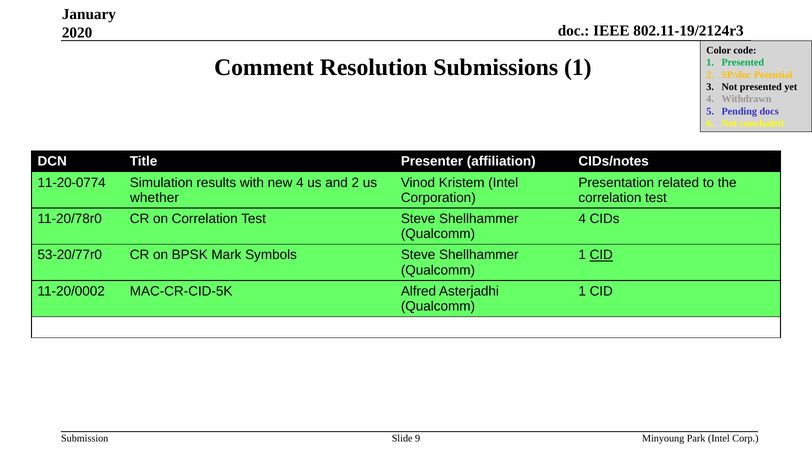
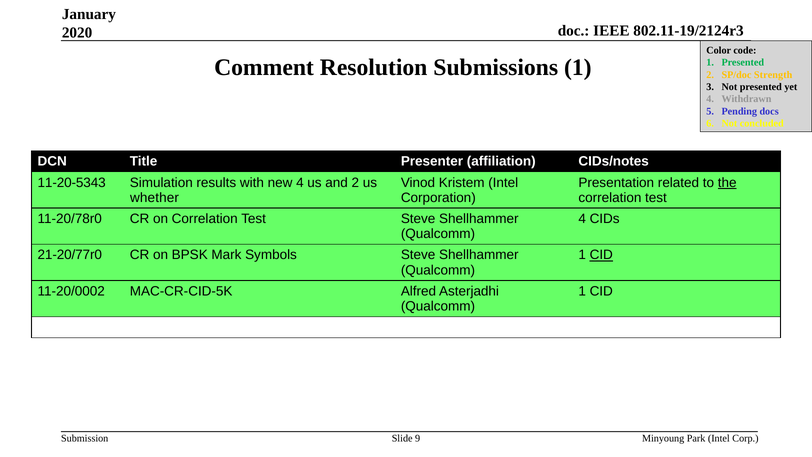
Potential: Potential -> Strength (773, 75)
11-20-0774: 11-20-0774 -> 11-20-5343 (72, 183)
the underline: none -> present (727, 183)
53-20/77r0: 53-20/77r0 -> 21-20/77r0 (70, 255)
